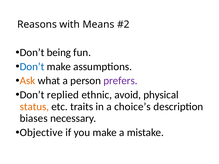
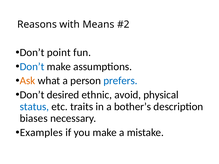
being: being -> point (59, 53)
prefers colour: purple -> blue (120, 81)
replied: replied -> desired (63, 95)
status colour: orange -> blue (34, 107)
choice’s: choice’s -> bother’s (133, 107)
Objective: Objective -> Examples (41, 133)
